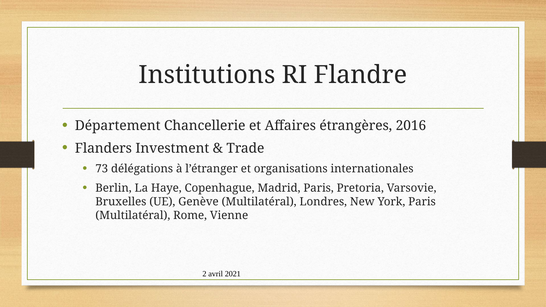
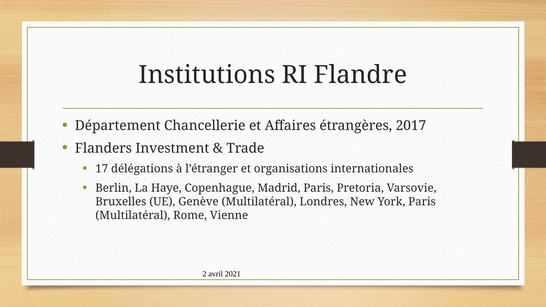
2016: 2016 -> 2017 (411, 126)
73: 73 -> 17 (102, 169)
